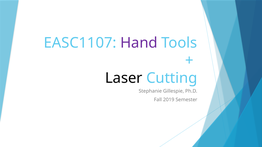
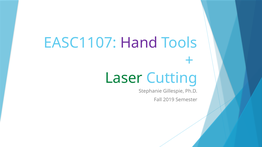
Laser colour: black -> green (124, 78)
